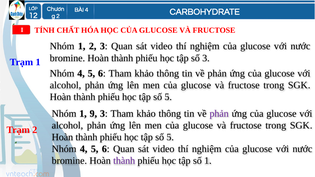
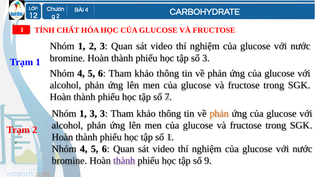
5: 5 -> 7 (168, 97)
1 9: 9 -> 3 (93, 114)
phản colour: purple -> orange (219, 114)
5: 5 -> 1 (170, 137)
số 1: 1 -> 9 (208, 161)
